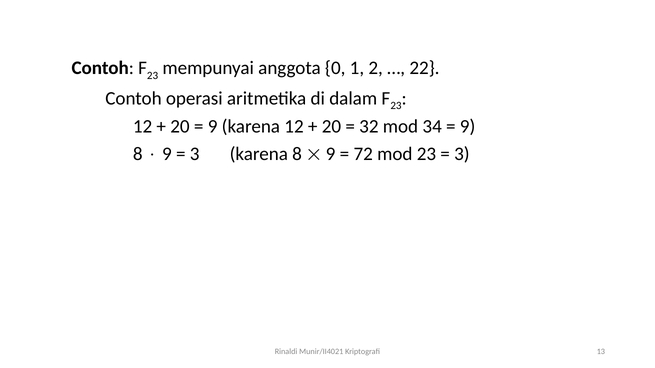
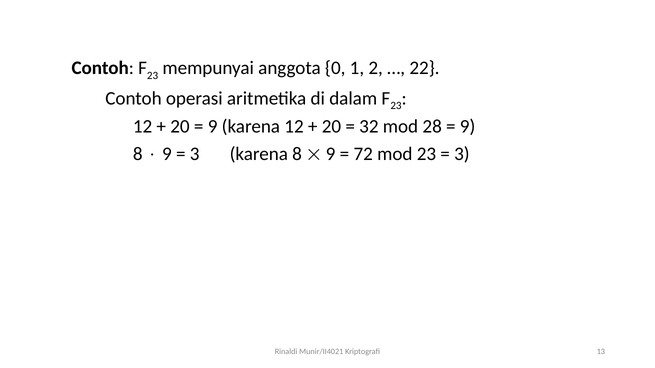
34: 34 -> 28 (432, 127)
